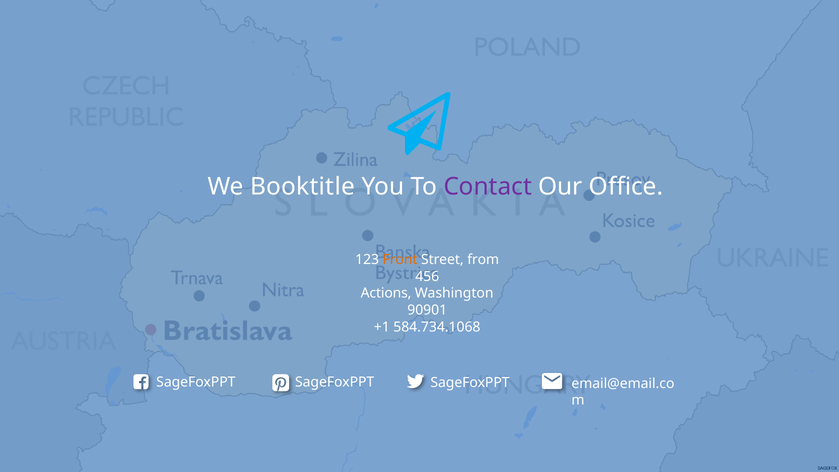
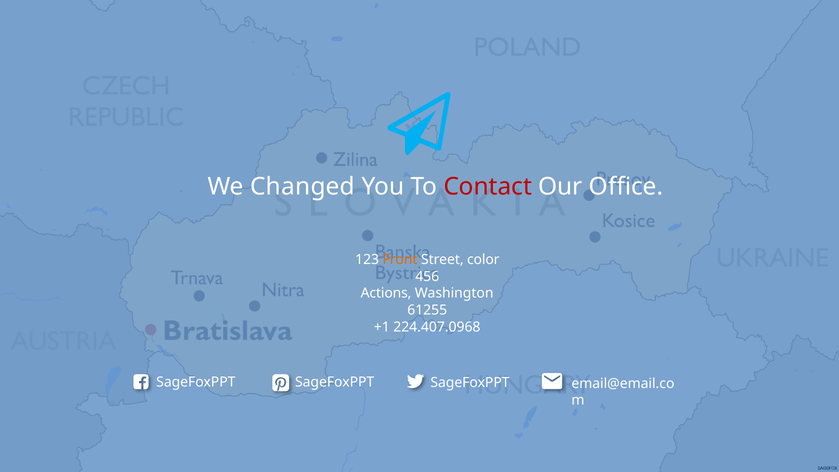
Booktitle: Booktitle -> Changed (303, 186)
Contact colour: purple -> red (488, 186)
from: from -> color (483, 260)
90901: 90901 -> 61255 (427, 310)
584.734.1068: 584.734.1068 -> 224.407.0968 (437, 327)
